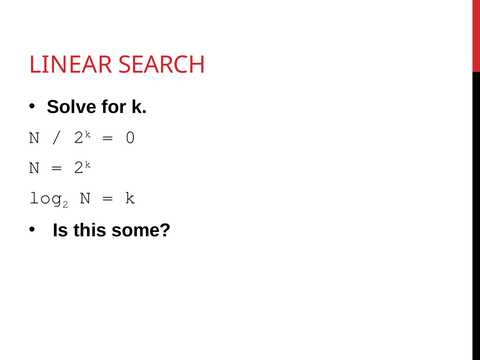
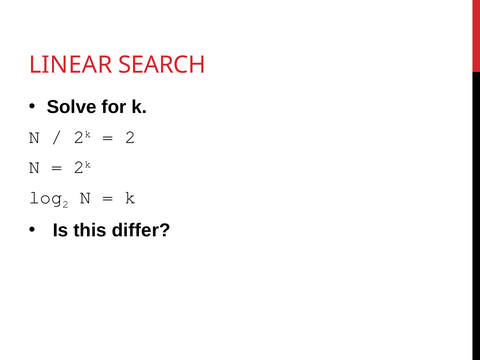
0: 0 -> 2 (130, 137)
some: some -> differ (141, 230)
